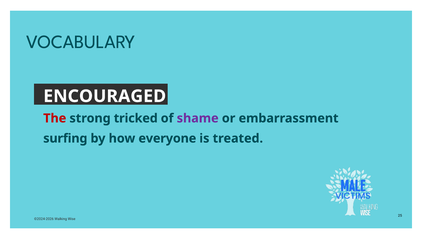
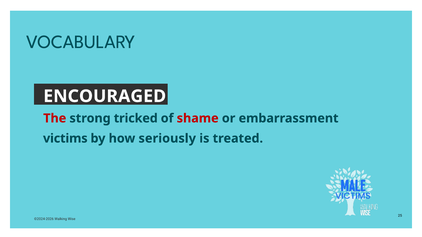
shame colour: purple -> red (198, 118)
surfing: surfing -> victims (65, 139)
everyone: everyone -> seriously (167, 139)
